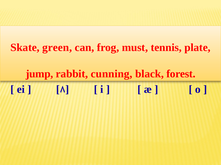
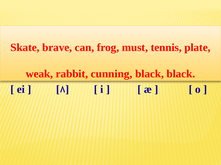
green: green -> brave (57, 48)
jump: jump -> weak (39, 74)
black forest: forest -> black (181, 74)
